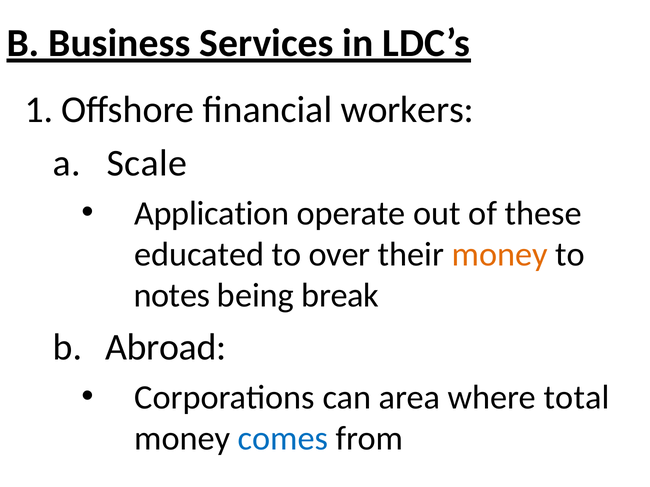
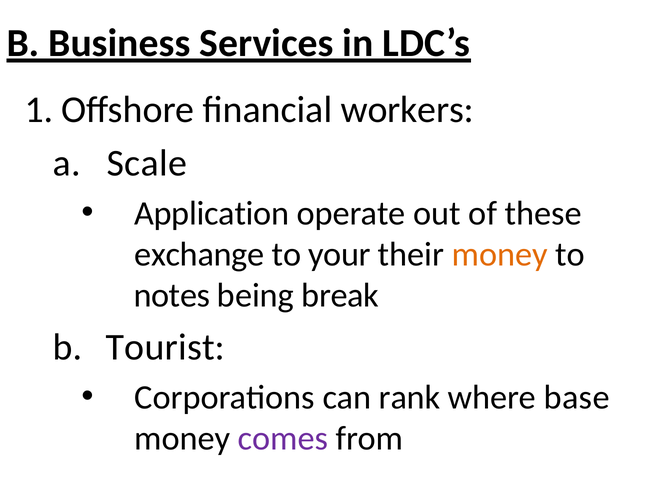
educated: educated -> exchange (199, 255)
over: over -> your (340, 255)
Abroad: Abroad -> Tourist (165, 347)
area: area -> rank (410, 398)
total: total -> base (577, 398)
comes colour: blue -> purple (283, 439)
